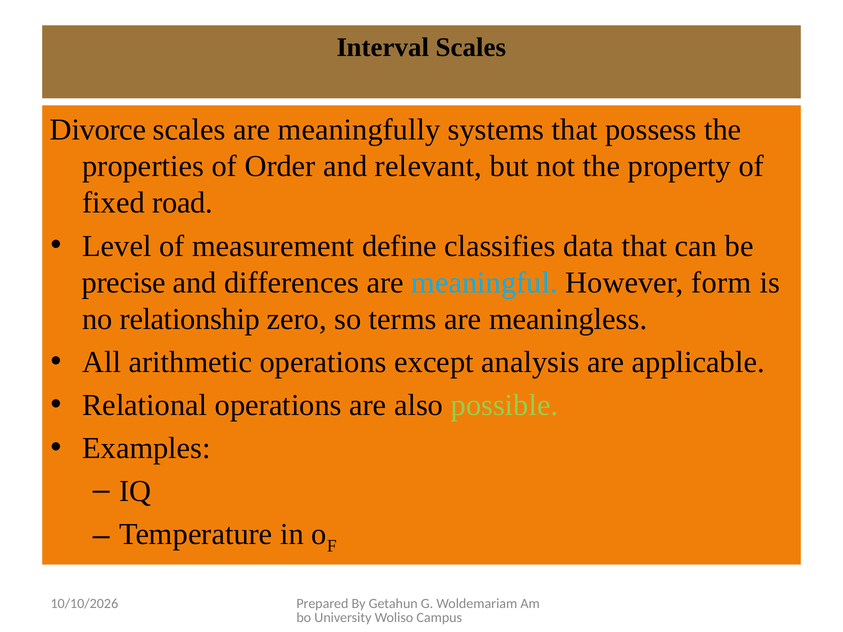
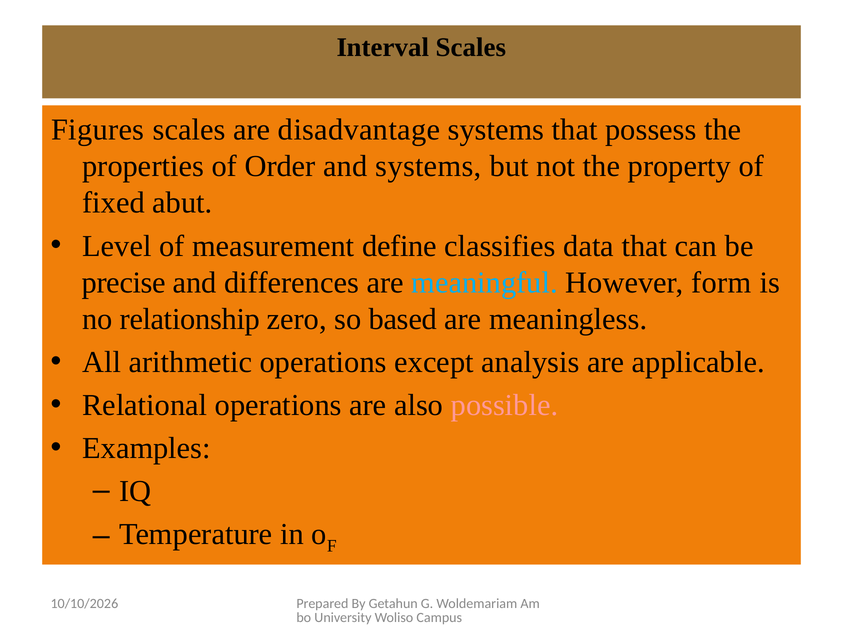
Divorce: Divorce -> Figures (98, 130)
meaningfully: meaningfully -> disadvantage (359, 130)
and relevant: relevant -> systems (428, 166)
road: road -> abut (182, 203)
terms: terms -> based (403, 319)
possible colour: light green -> pink (505, 405)
